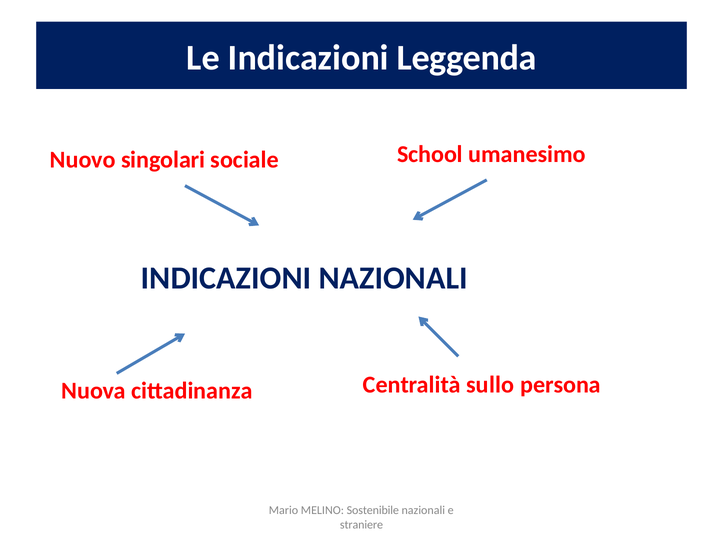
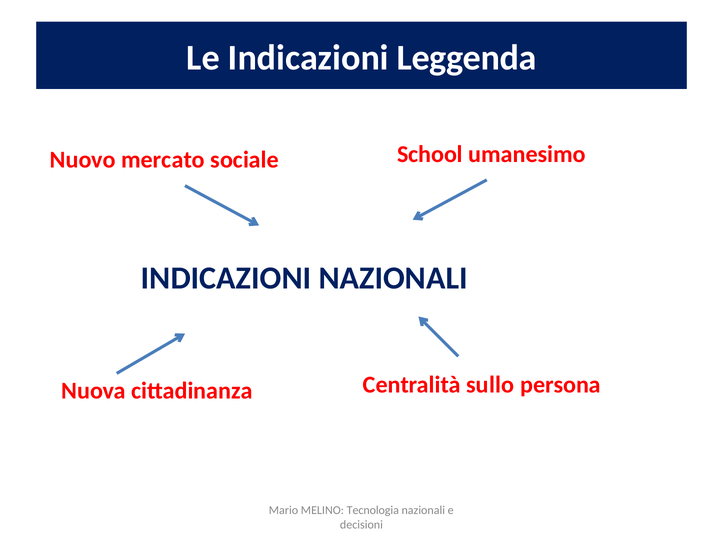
singolari: singolari -> mercato (163, 160)
Sostenibile: Sostenibile -> Tecnologia (373, 511)
straniere: straniere -> decisioni (361, 525)
